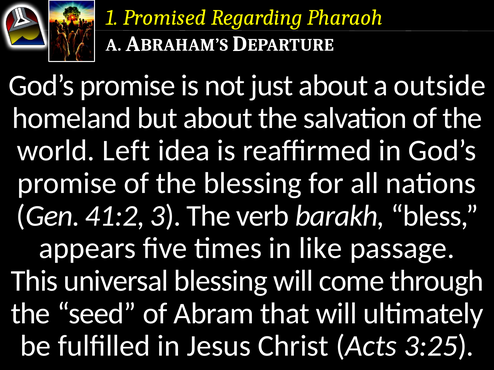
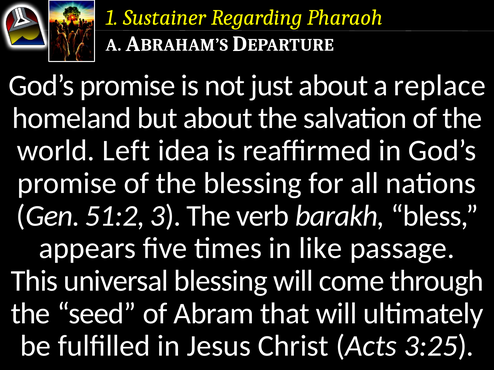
Promised: Promised -> Sustainer (165, 17)
outside: outside -> replace (440, 86)
41:2: 41:2 -> 51:2 (115, 216)
